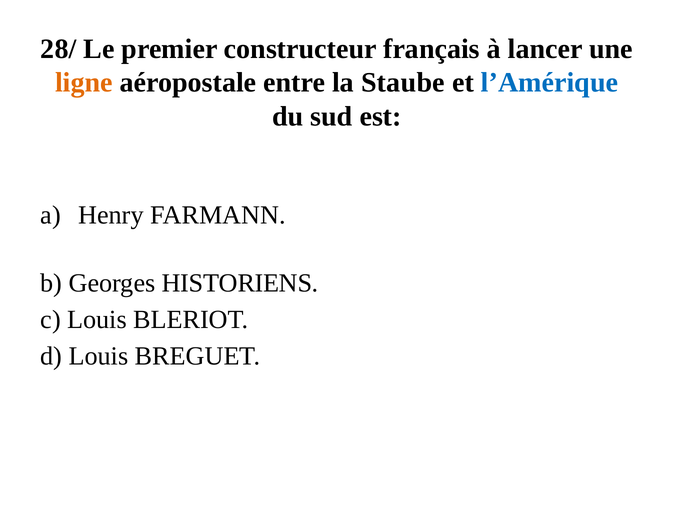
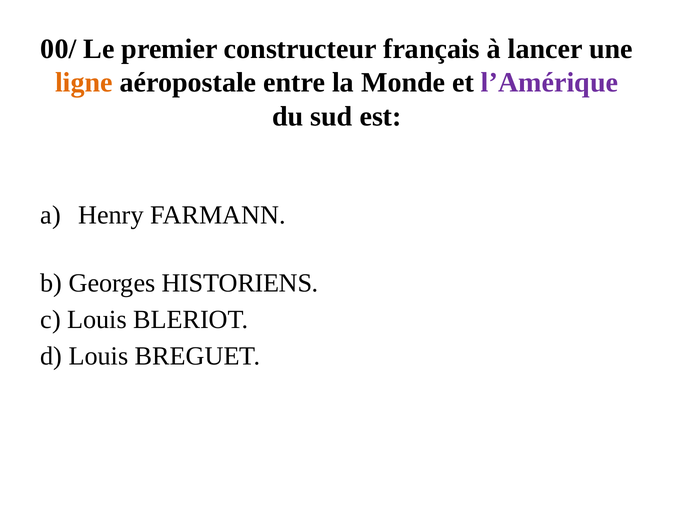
28/: 28/ -> 00/ (58, 49)
Staube: Staube -> Monde (403, 83)
l’Amérique colour: blue -> purple (550, 83)
